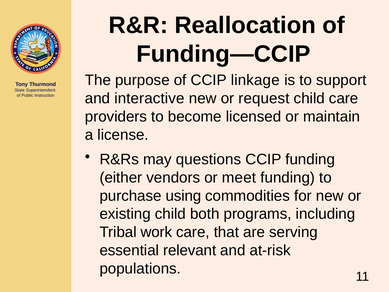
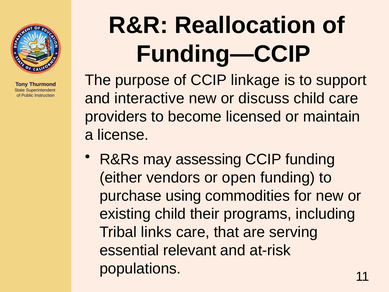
request: request -> discuss (264, 98)
questions: questions -> assessing (209, 159)
meet: meet -> open (239, 177)
both: both -> their (205, 214)
work: work -> links (156, 232)
